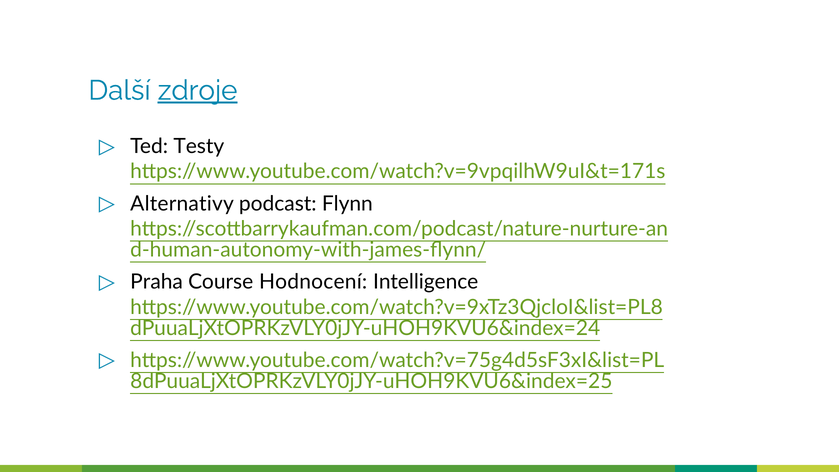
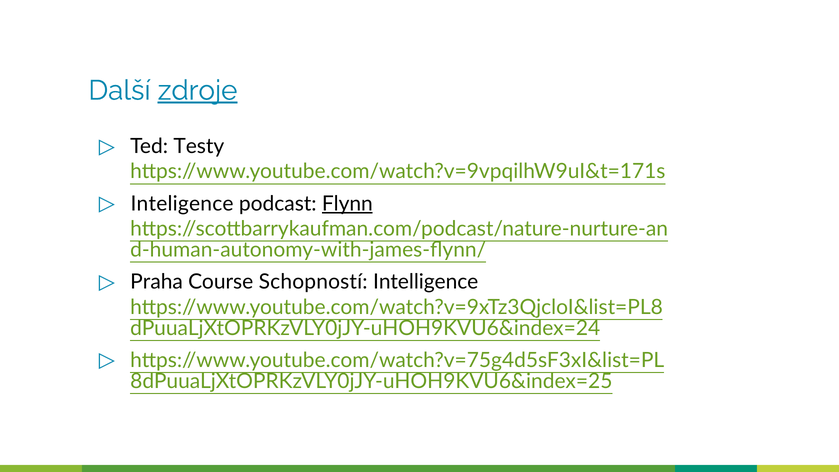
Alternativy: Alternativy -> Inteligence (182, 204)
Flynn underline: none -> present (347, 204)
Hodnocení: Hodnocení -> Schopností (313, 282)
